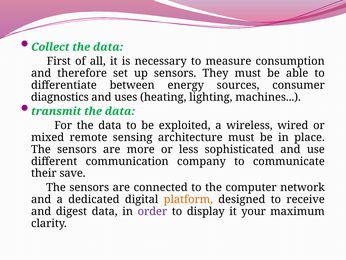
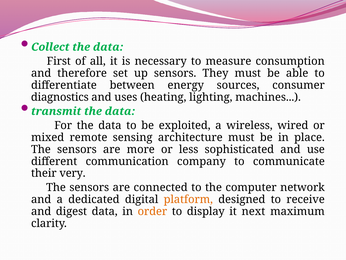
save: save -> very (73, 173)
order colour: purple -> orange (152, 211)
your: your -> next (253, 211)
